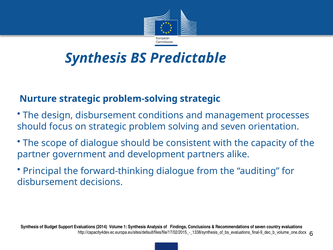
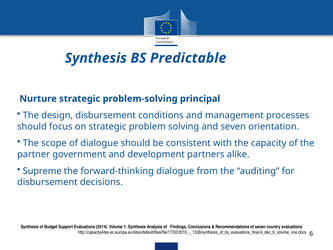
problem-solving strategic: strategic -> principal (200, 99)
Principal: Principal -> Supreme (42, 171)
